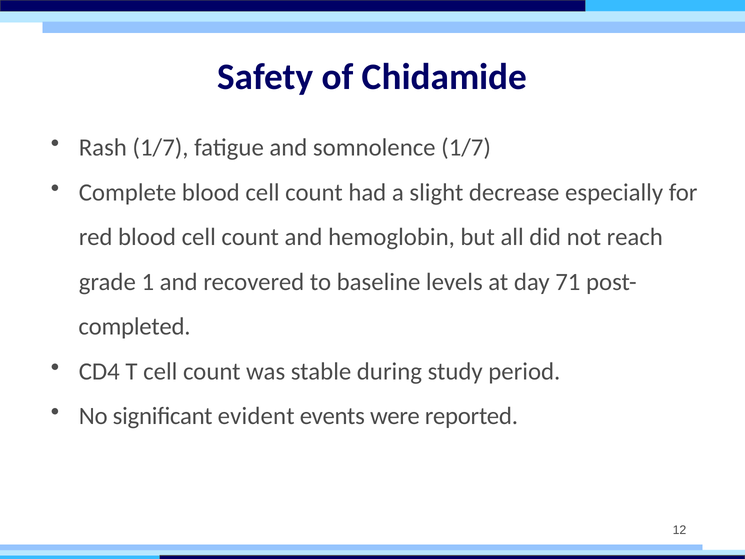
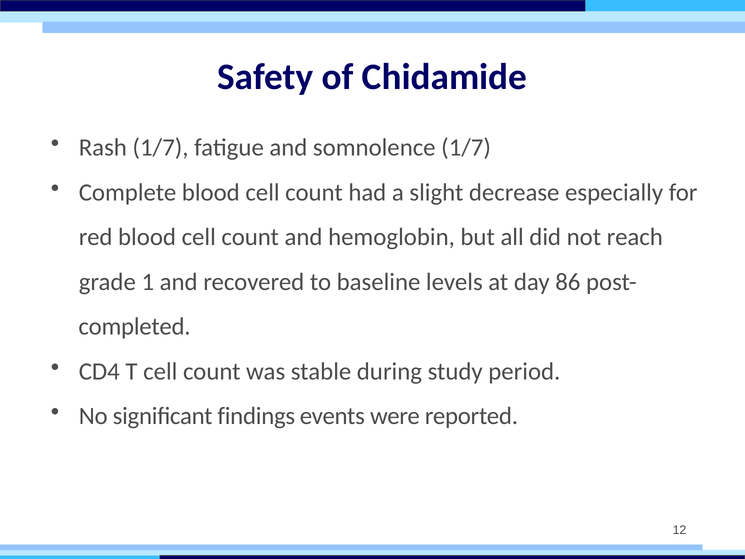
71: 71 -> 86 (568, 282)
evident: evident -> findings (256, 416)
